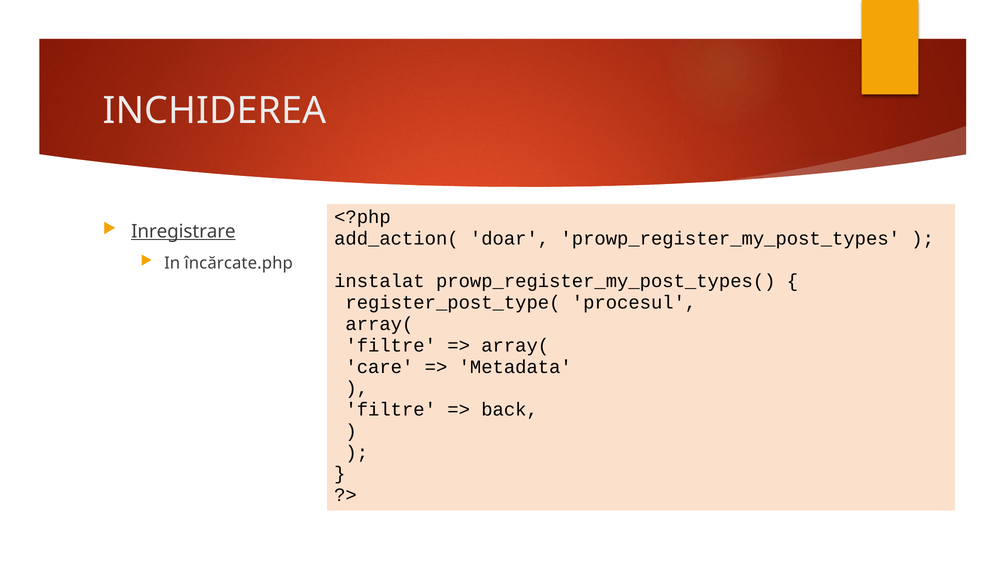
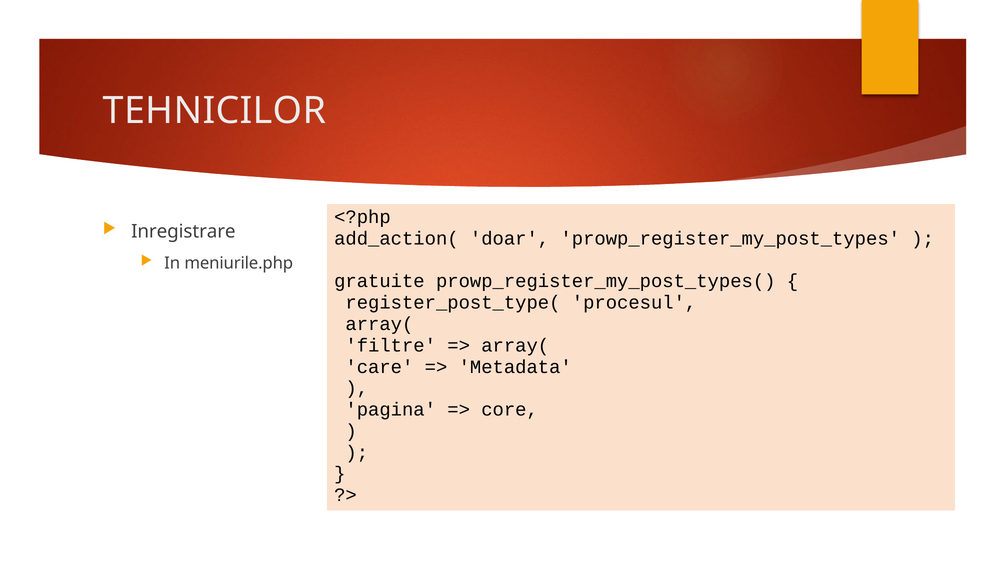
INCHIDEREA: INCHIDEREA -> TEHNICILOR (215, 111)
Inregistrare underline: present -> none (183, 231)
încărcate.php: încărcate.php -> meniurile.php (239, 263)
instalat: instalat -> gratuite (379, 281)
filtre: filtre -> pagina (391, 409)
back: back -> core (510, 409)
